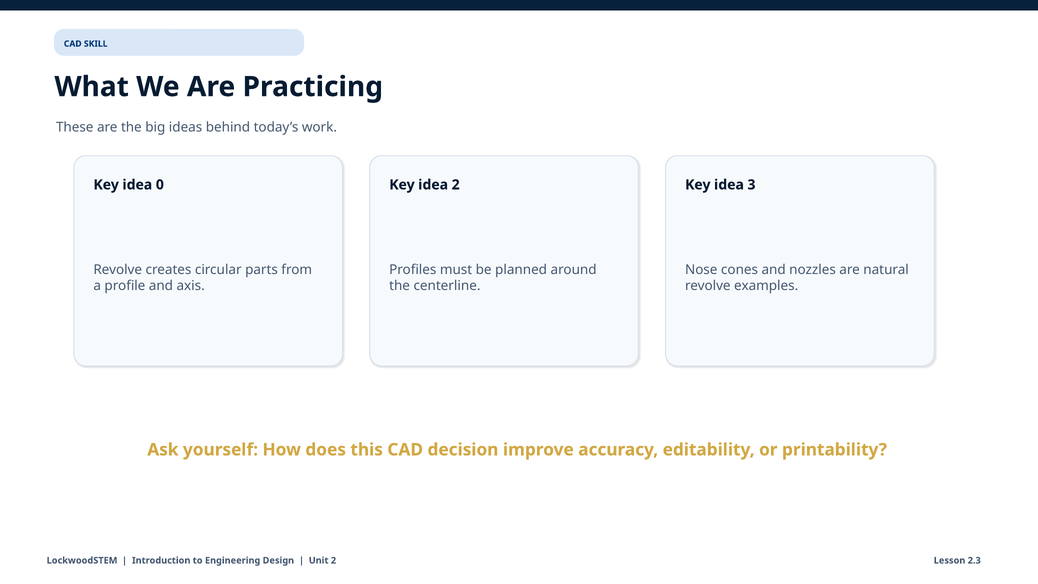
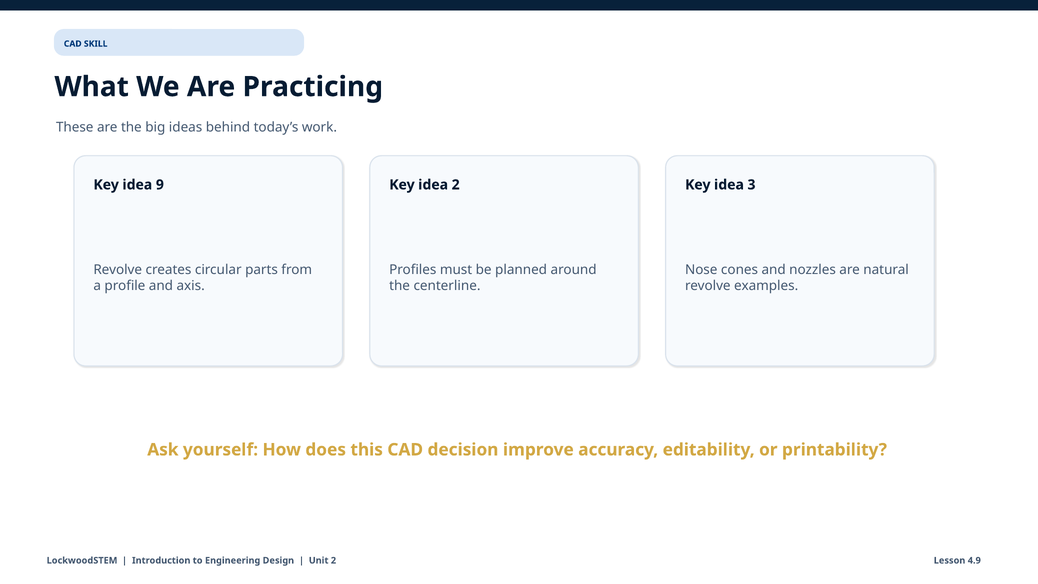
0: 0 -> 9 (160, 185)
2.3: 2.3 -> 4.9 (974, 560)
